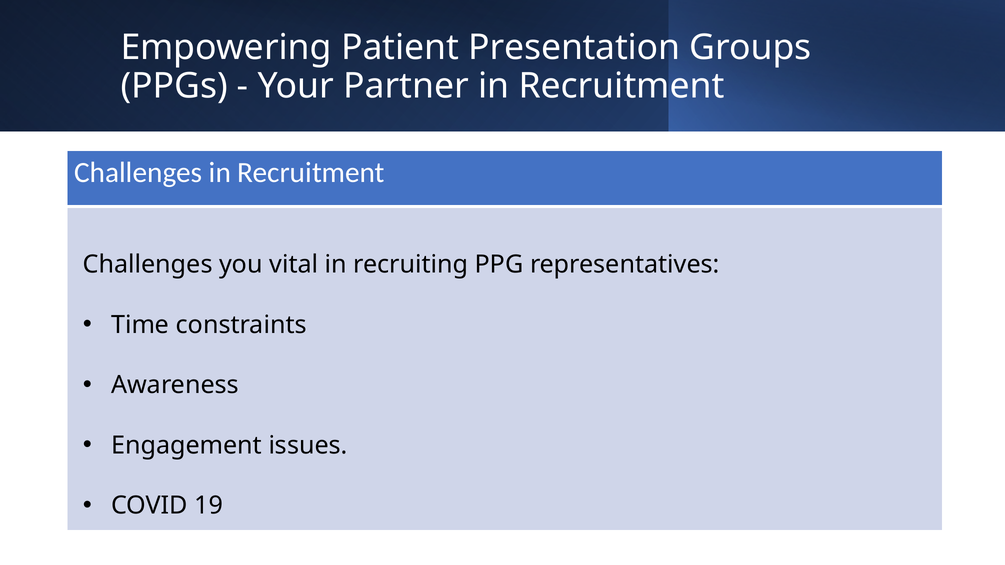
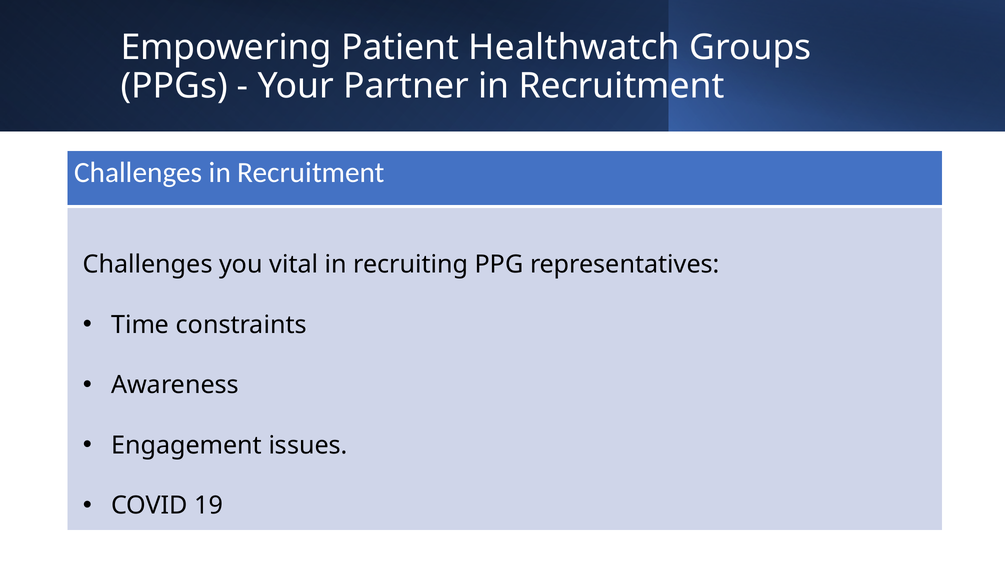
Presentation: Presentation -> Healthwatch (574, 47)
